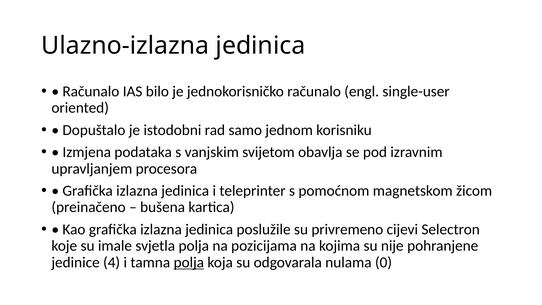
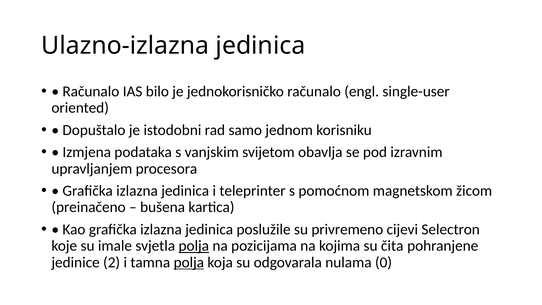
polja underline: none -> present (194, 246)
nije: nije -> čita (392, 246)
4: 4 -> 2 (112, 262)
